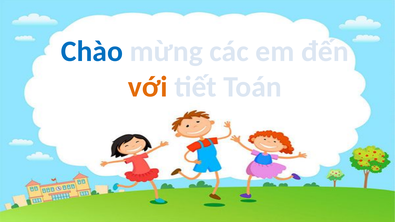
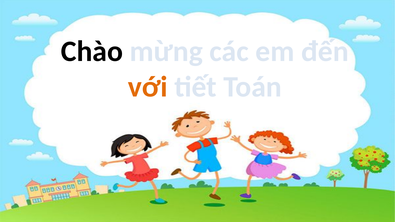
Chào colour: blue -> black (92, 51)
